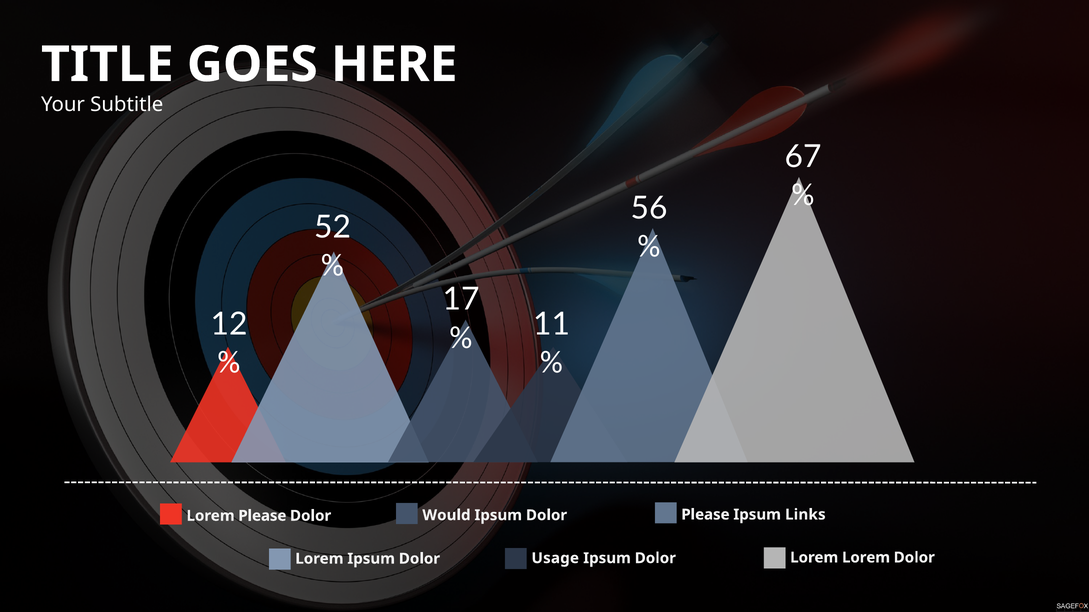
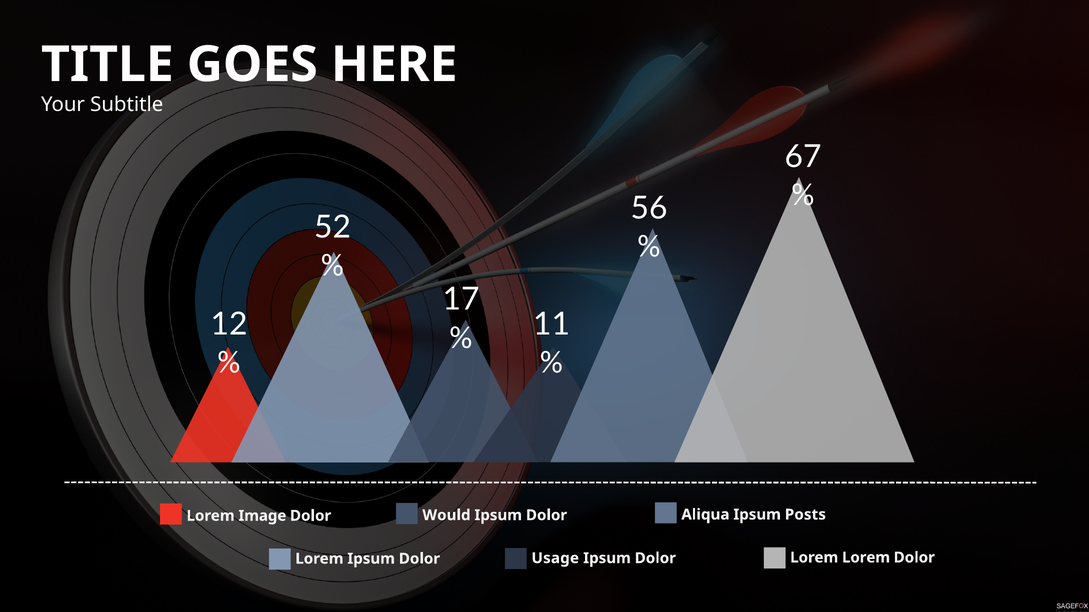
Please: Please -> Aliqua (705, 515)
Links: Links -> Posts (805, 515)
Lorem Please: Please -> Image (262, 516)
